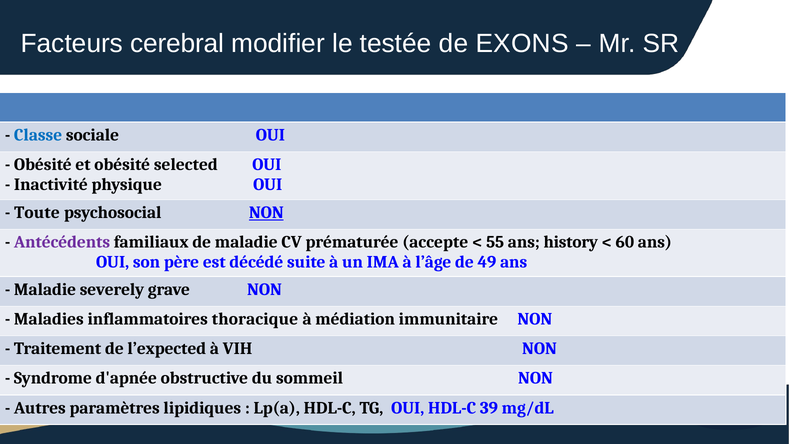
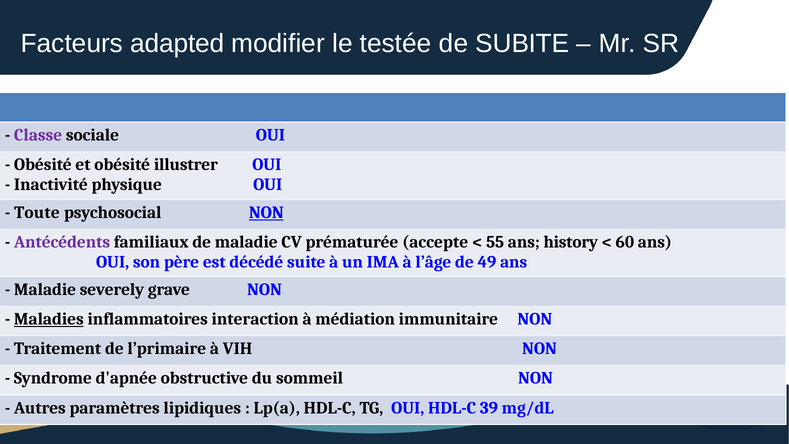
cerebral: cerebral -> adapted (177, 43)
EXONS: EXONS -> SUBITE (522, 43)
Classe colour: blue -> purple (38, 135)
selected: selected -> illustrer (186, 164)
Maladies underline: none -> present (49, 319)
thoracique: thoracique -> interaction (255, 319)
l’expected: l’expected -> l’primaire (167, 348)
